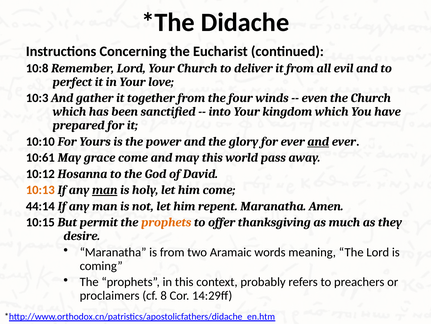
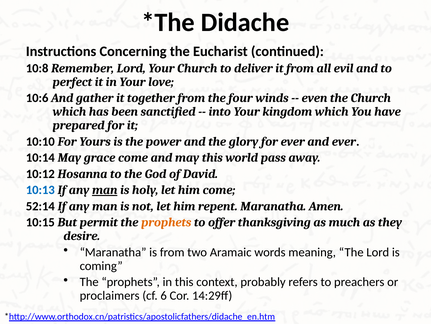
10:3: 10:3 -> 10:6 (37, 98)
and underline: present -> none (318, 141)
10:61: 10:61 -> 10:14 (40, 157)
10:13 colour: orange -> blue (40, 190)
44:14: 44:14 -> 52:14 (40, 206)
8: 8 -> 6 (164, 295)
